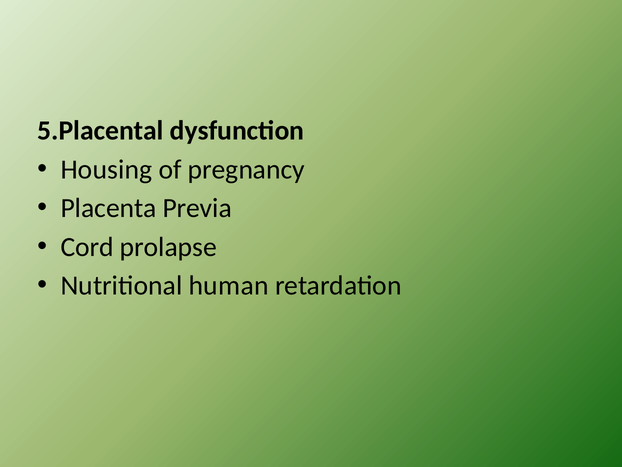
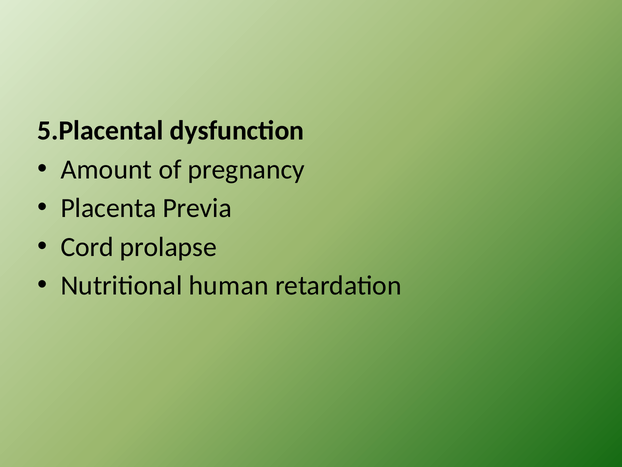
Housing: Housing -> Amount (106, 169)
